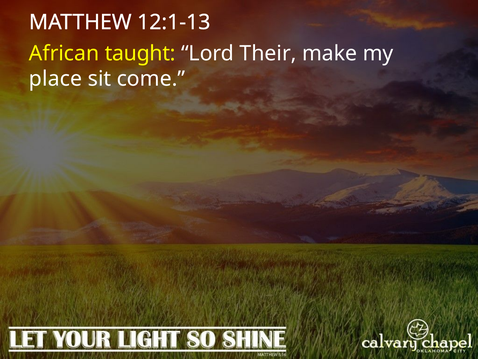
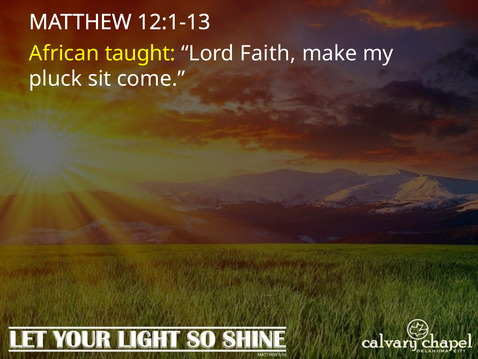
Their: Their -> Faith (268, 53)
place: place -> pluck (56, 79)
